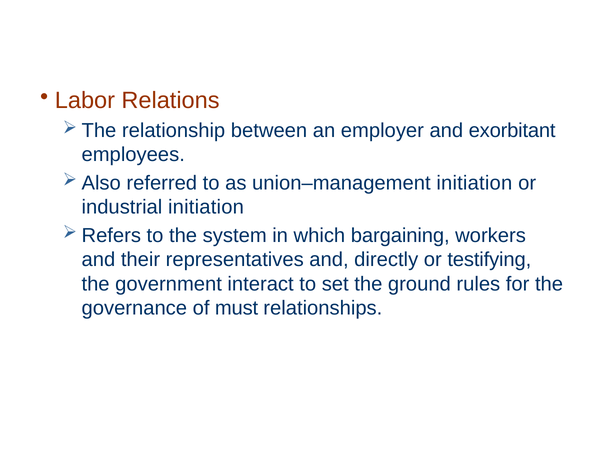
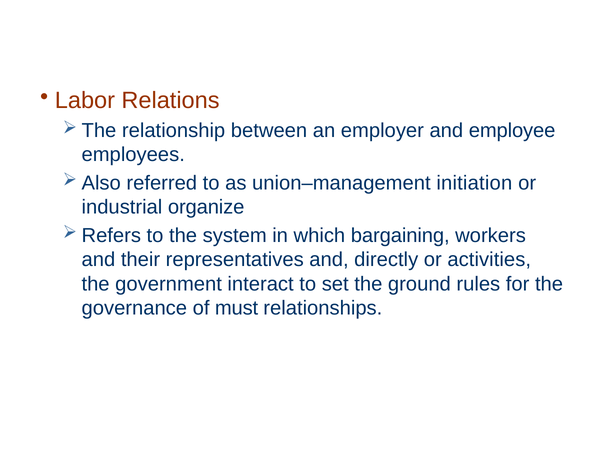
exorbitant: exorbitant -> employee (512, 131)
industrial initiation: initiation -> organize (206, 208)
testifying: testifying -> activities (489, 260)
